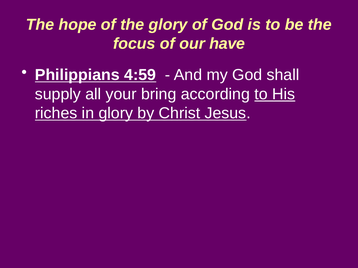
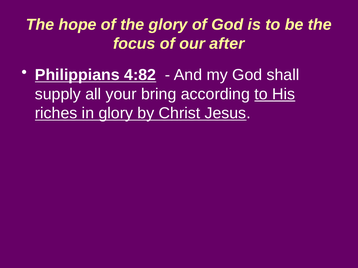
have: have -> after (227, 44)
4:59: 4:59 -> 4:82 (140, 75)
